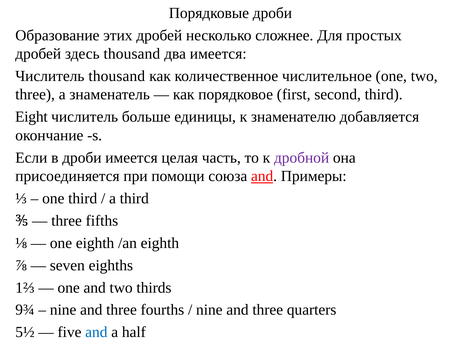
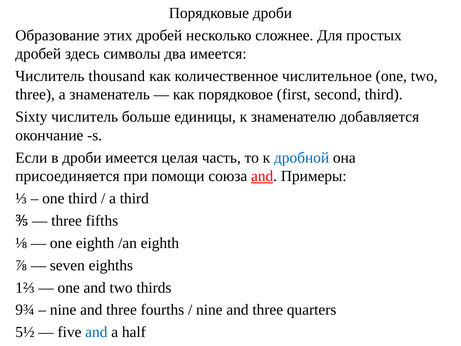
здесь thousand: thousand -> символы (132, 54)
Eight: Eight -> Sixty (31, 117)
дробной colour: purple -> blue (302, 158)
